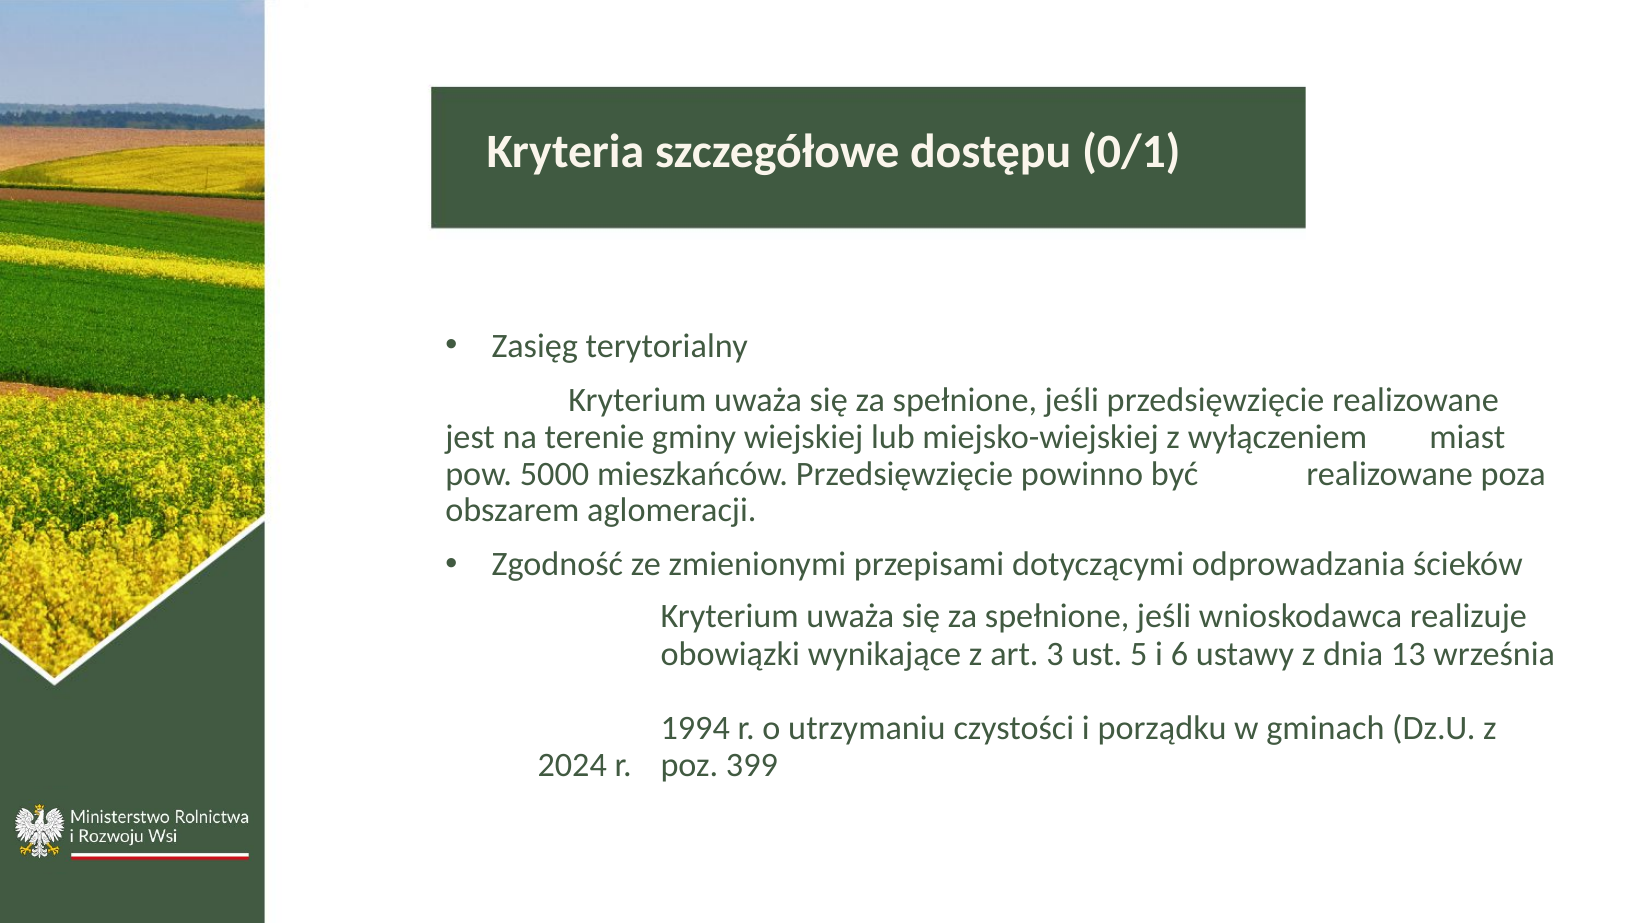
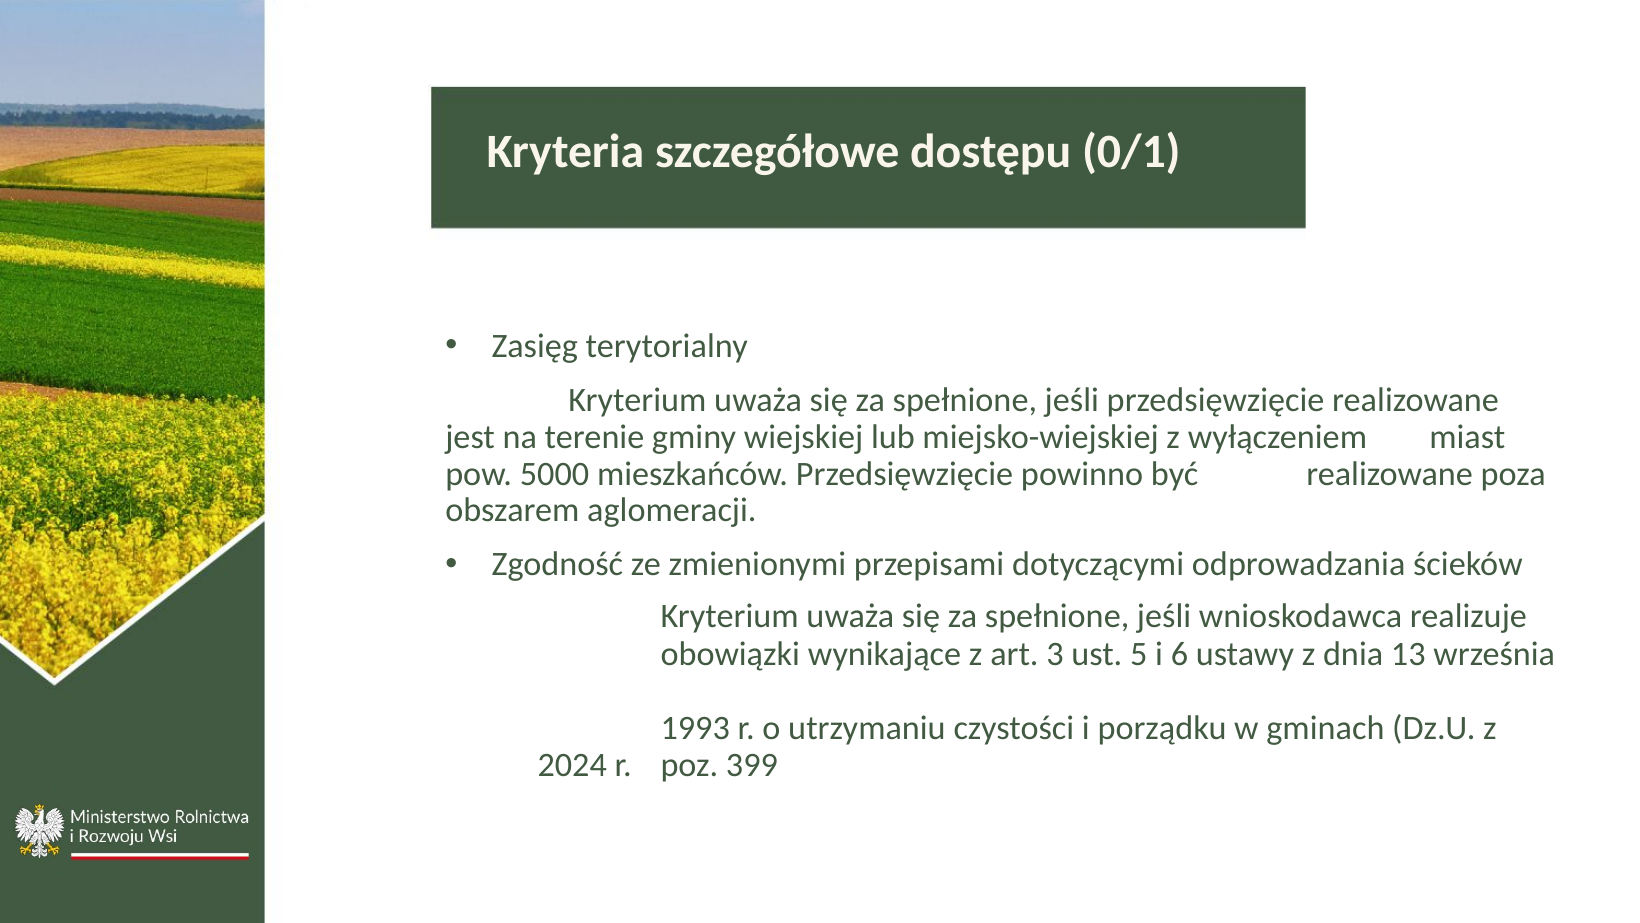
1994: 1994 -> 1993 (695, 728)
